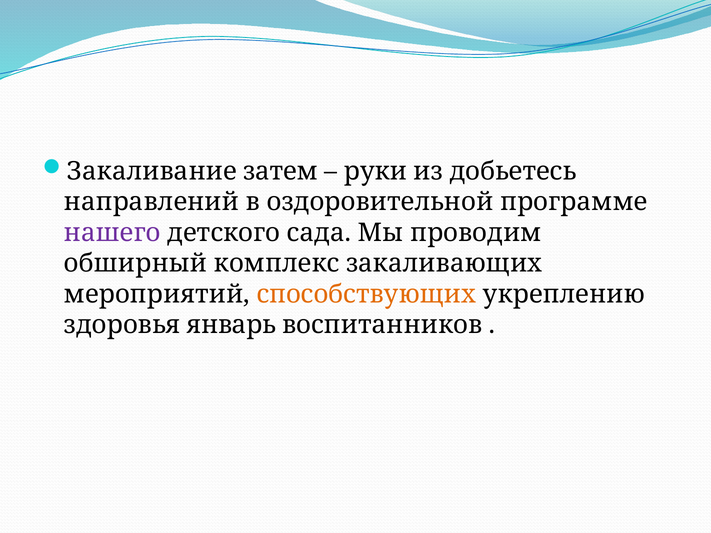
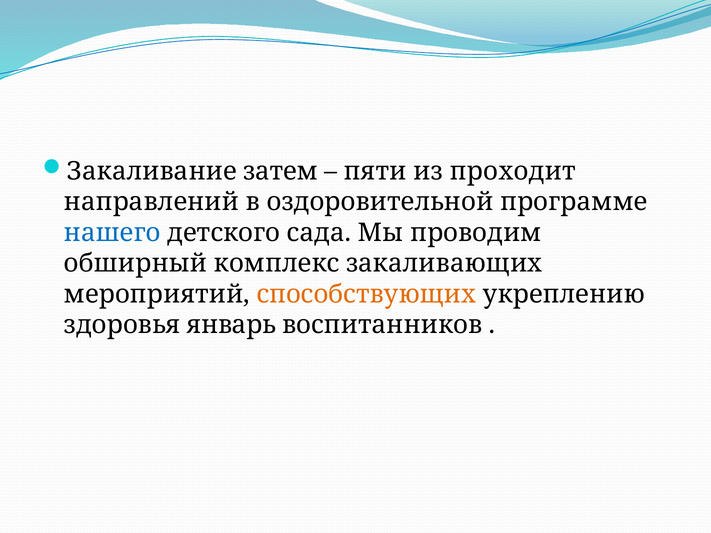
руки: руки -> пяти (375, 171)
добьетесь: добьетесь -> проходит (513, 171)
нашего colour: purple -> blue (112, 233)
